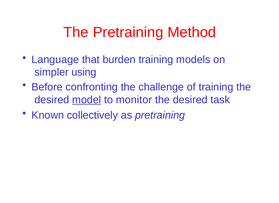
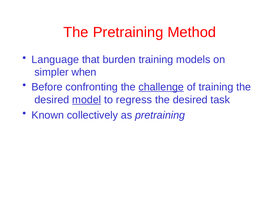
using: using -> when (84, 72)
challenge underline: none -> present (161, 87)
monitor: monitor -> regress (134, 100)
